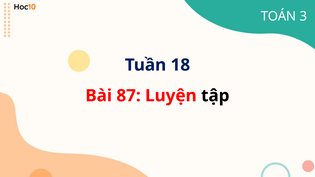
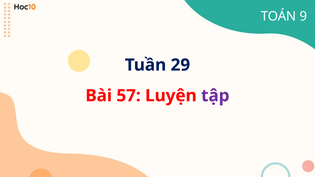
3: 3 -> 9 (303, 16)
18: 18 -> 29 (180, 65)
87: 87 -> 57 (129, 96)
tập colour: black -> purple (215, 96)
